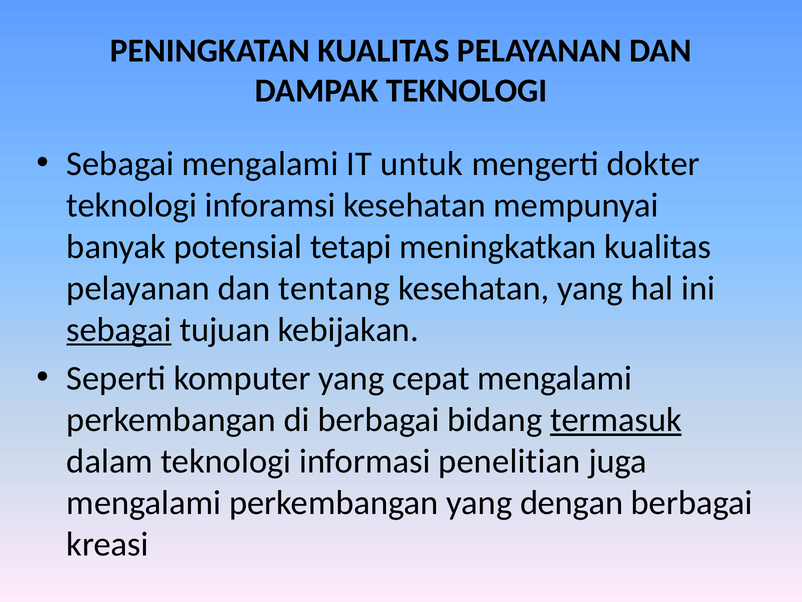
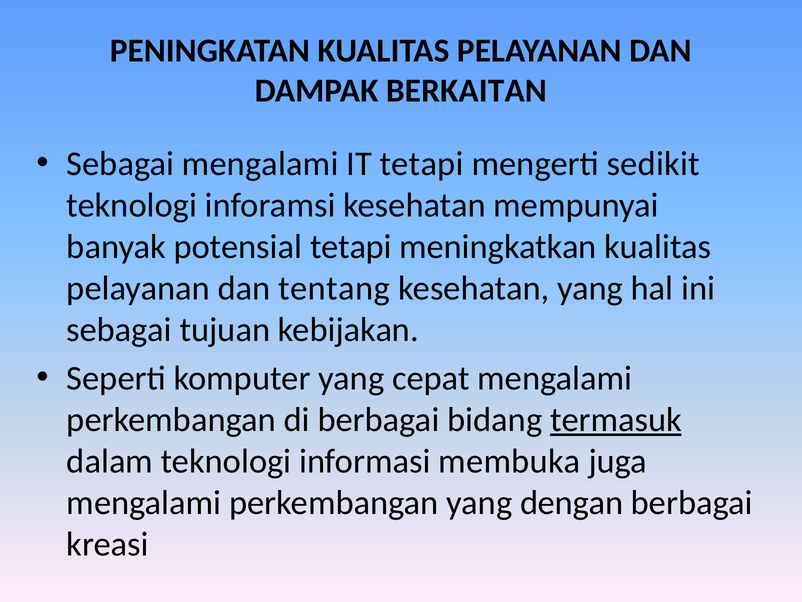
DAMPAK TEKNOLOGI: TEKNOLOGI -> BERKAITAN (466, 91)
IT untuk: untuk -> tetapi (422, 164)
dokter: dokter -> sedikit (653, 164)
sebagai underline: present -> none (119, 330)
penelitian: penelitian -> membuka (509, 461)
